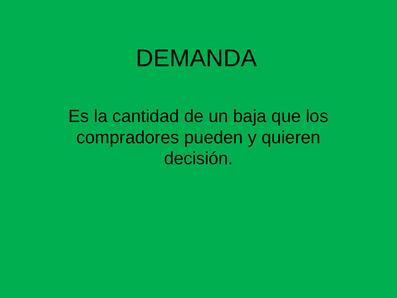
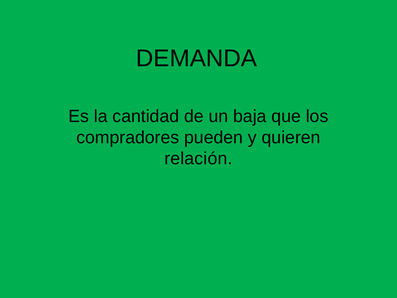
decisión: decisión -> relación (198, 159)
